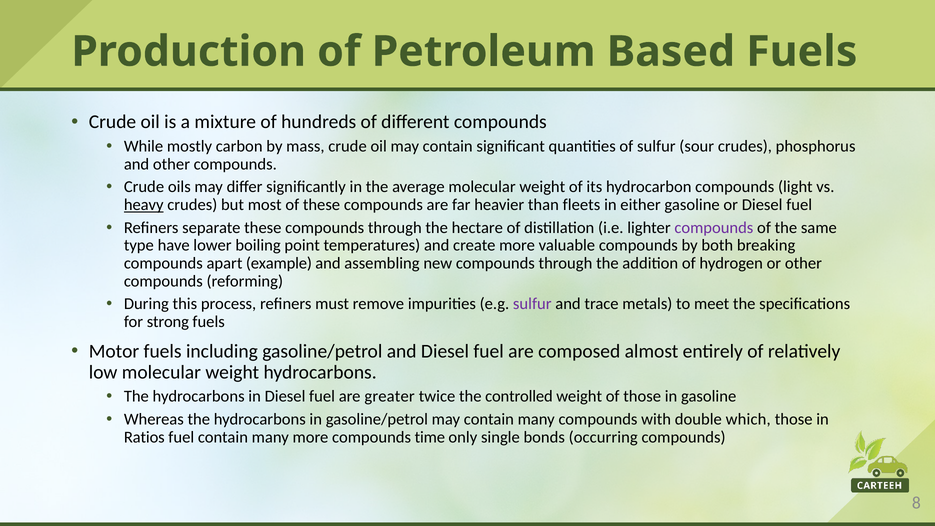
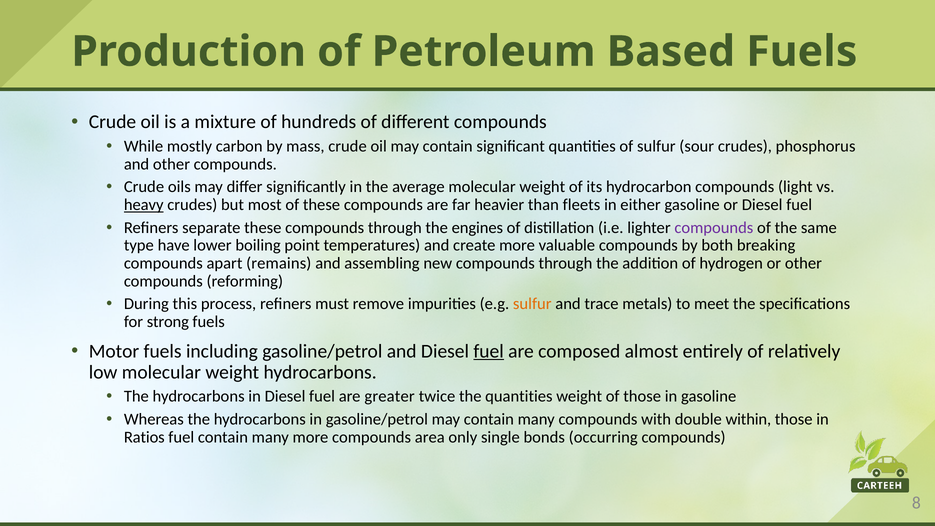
hectare: hectare -> engines (477, 228)
example: example -> remains (279, 263)
sulfur colour: purple -> orange (532, 304)
fuel underline: none -> present (489, 351)
the controlled: controlled -> quantities (519, 396)
which: which -> within (748, 419)
time: time -> area (430, 437)
